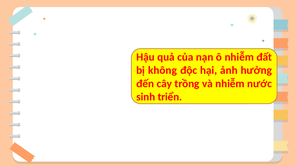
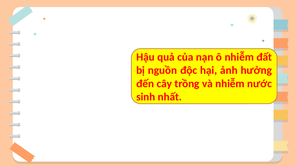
không: không -> nguồn (163, 71)
triển: triển -> nhất (170, 97)
